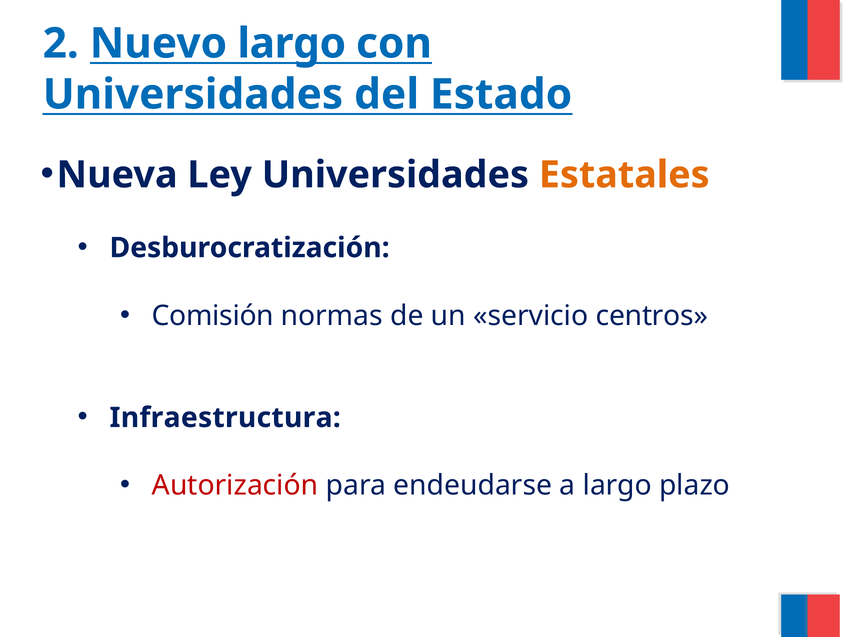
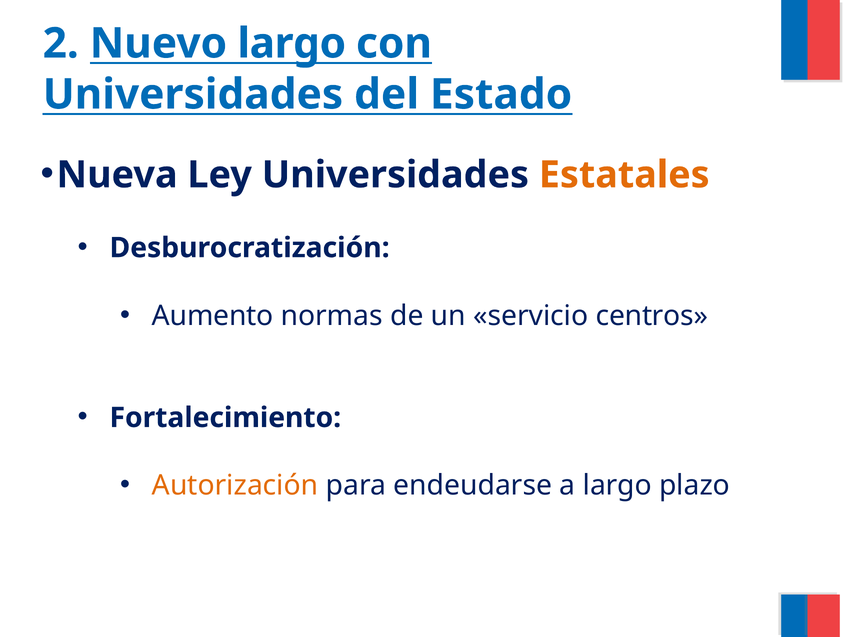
Comisión: Comisión -> Aumento (213, 316)
Infraestructura: Infraestructura -> Fortalecimiento (225, 418)
Autorización colour: red -> orange (235, 485)
